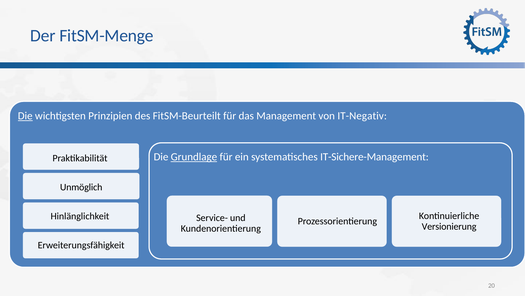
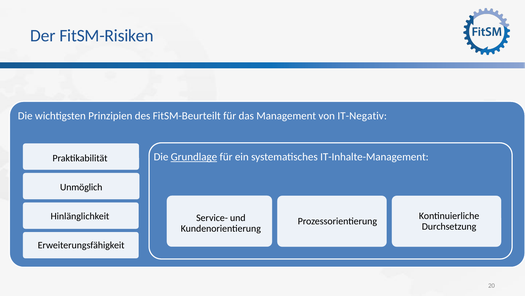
FitSM-Menge: FitSM-Menge -> FitSM-Risiken (107, 36)
Die underline: present -> none (25, 116)
IT-Sichere-Management: IT-Sichere-Management -> IT-Inhalte-Management (374, 157)
Versionierung: Versionierung -> Durchsetzung (449, 226)
